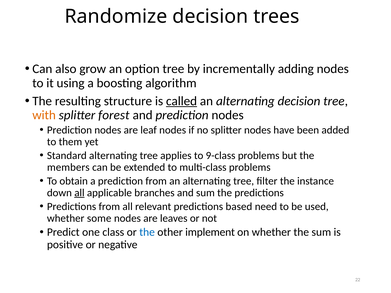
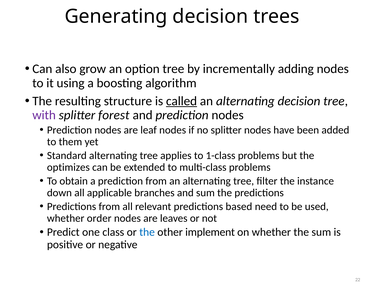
Randomize: Randomize -> Generating (116, 16)
with colour: orange -> purple (44, 115)
9-class: 9-class -> 1-class (221, 156)
members: members -> optimizes (68, 167)
all underline: present -> none (79, 193)
some: some -> order (99, 218)
